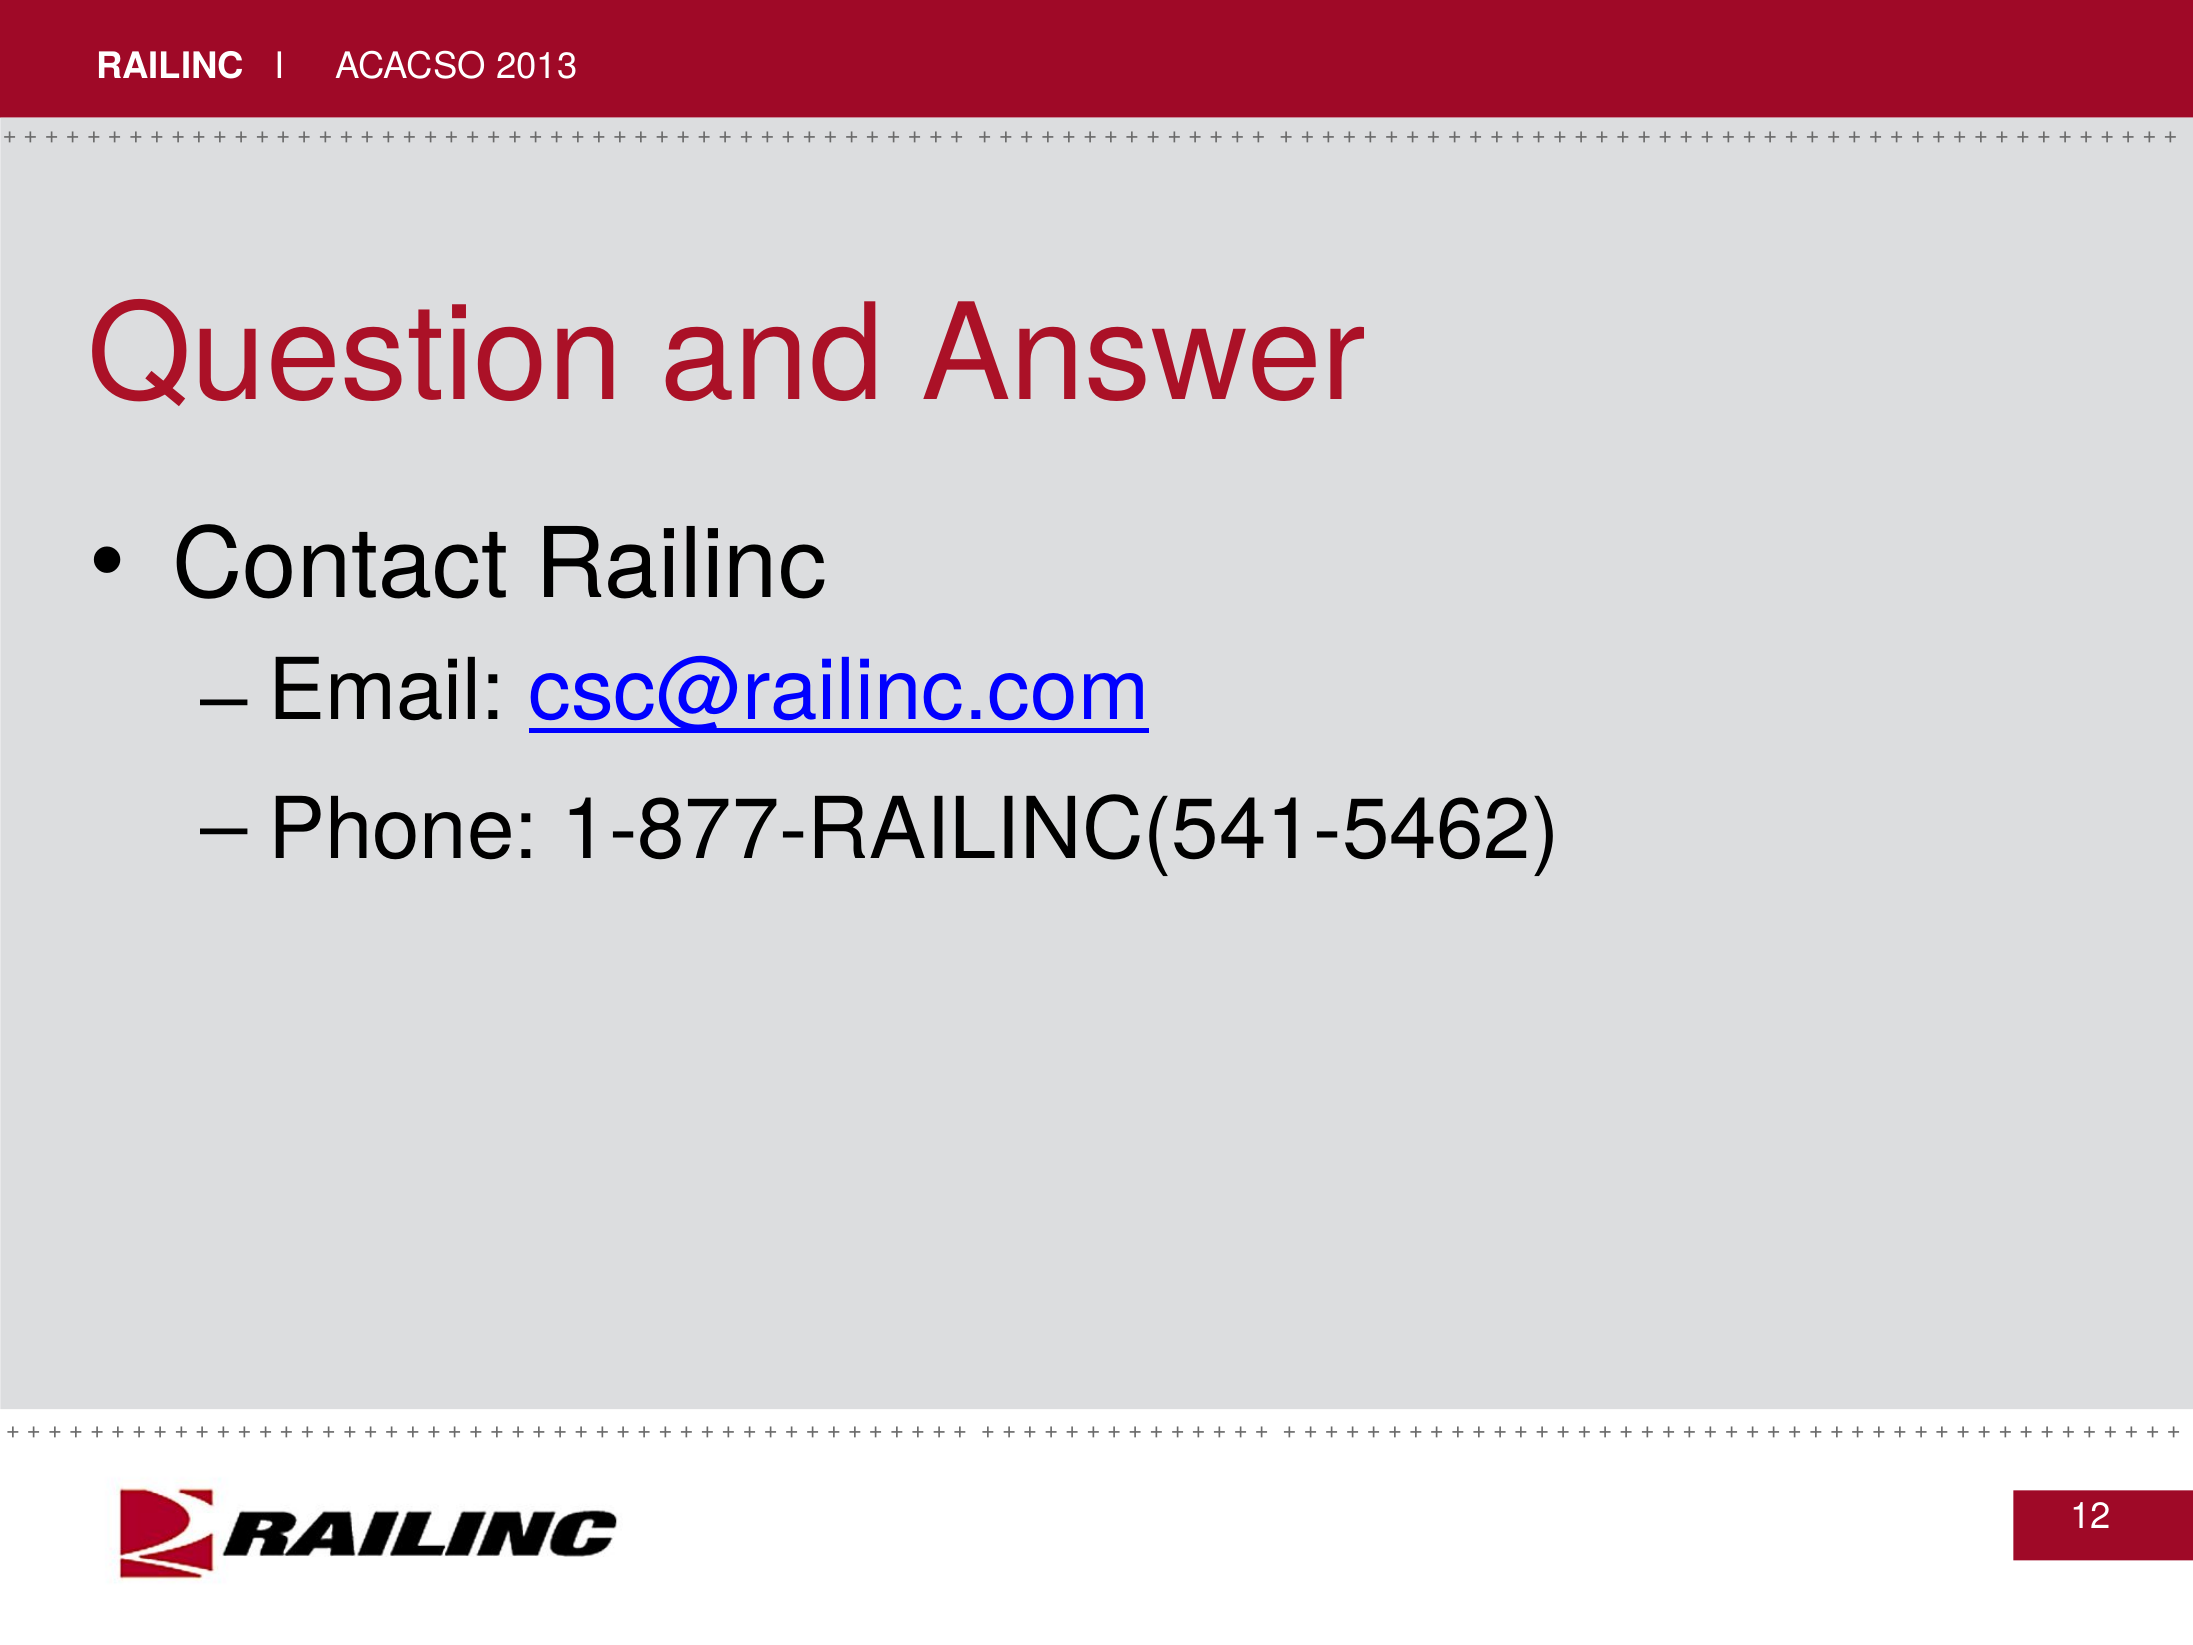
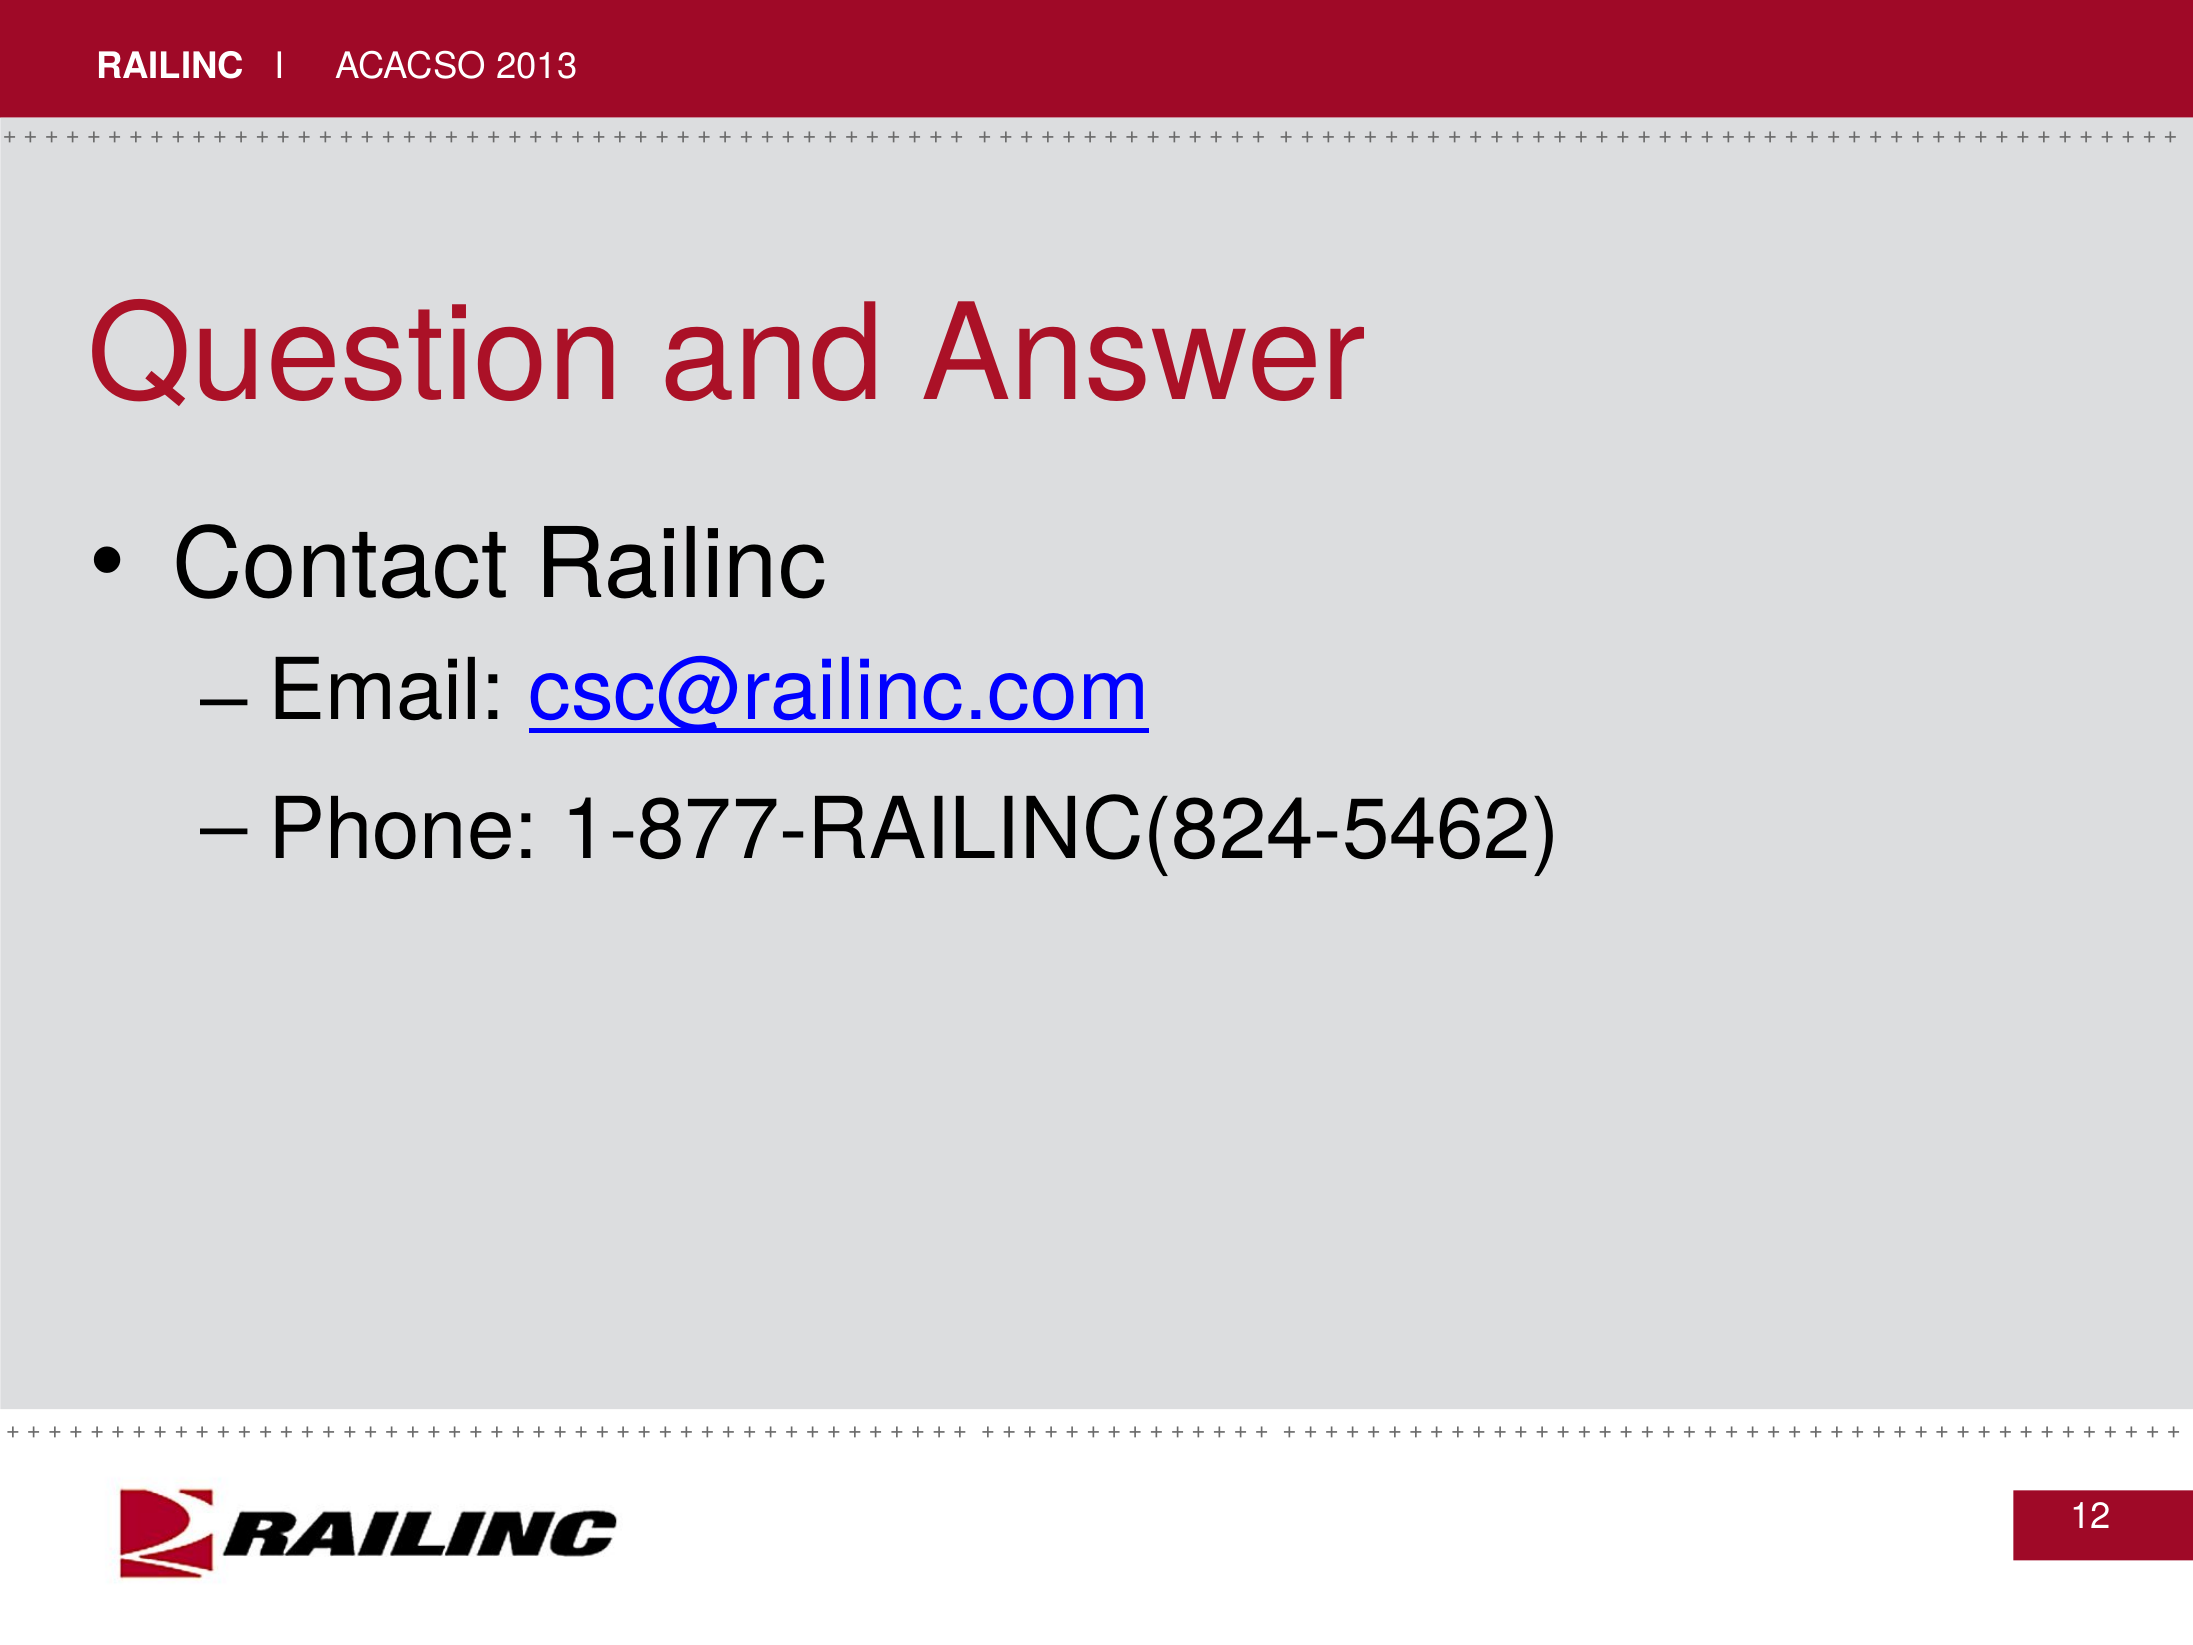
1-877-RAILINC(541-5462: 1-877-RAILINC(541-5462 -> 1-877-RAILINC(824-5462 (1061, 830)
